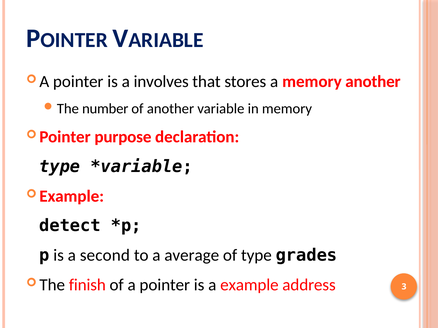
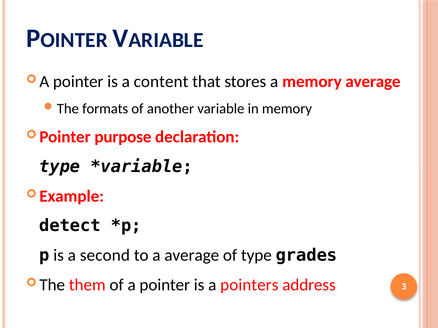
involves: involves -> content (161, 82)
memory another: another -> average (373, 82)
number: number -> formats (105, 109)
finish: finish -> them (87, 285)
example: example -> pointers (249, 285)
